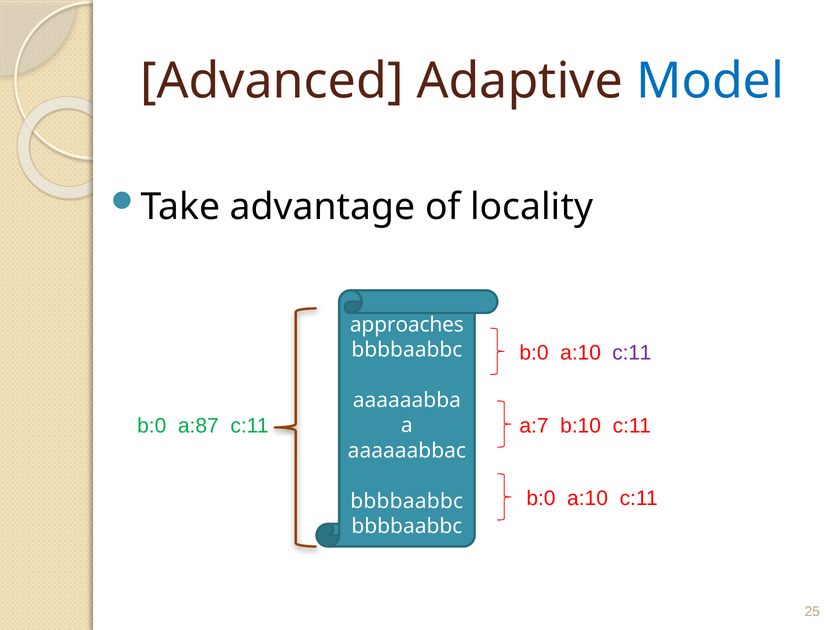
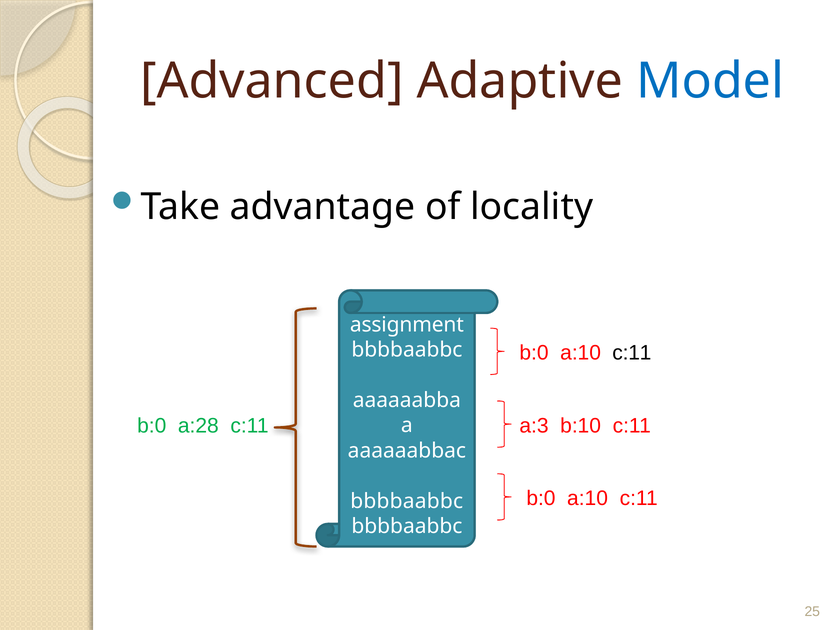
approaches: approaches -> assignment (407, 325)
c:11 colour: purple -> black (632, 353)
a:87: a:87 -> a:28 (198, 426)
a:7: a:7 -> a:3 (534, 426)
